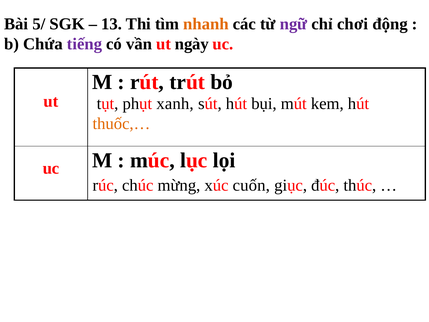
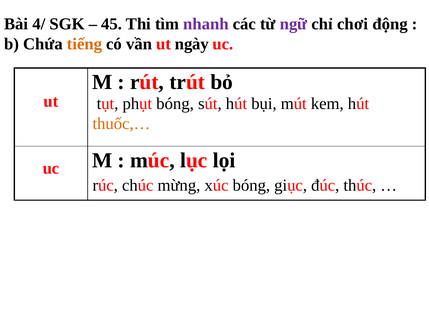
5/: 5/ -> 4/ (39, 24)
13: 13 -> 45 (112, 24)
nhanh colour: orange -> purple (206, 24)
tiếng colour: purple -> orange (84, 44)
phụt xanh: xanh -> bóng (175, 103)
xúc cuốn: cuốn -> bóng (251, 185)
